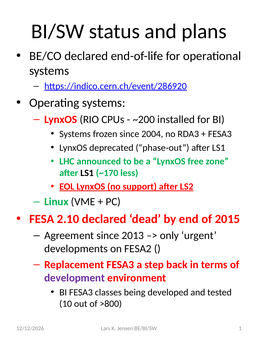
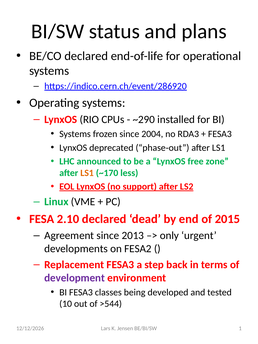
~200: ~200 -> ~290 (144, 119)
LS1 colour: black -> orange (87, 173)
>800: >800 -> >544 (111, 304)
